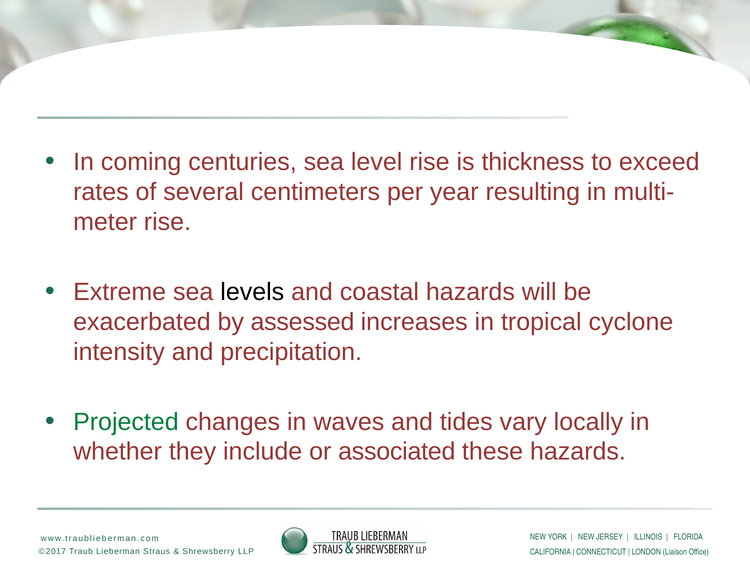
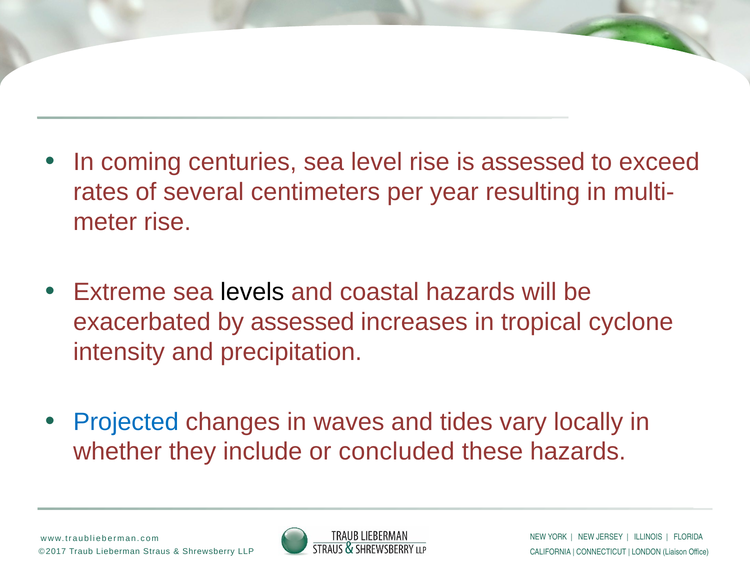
is thickness: thickness -> assessed (533, 162)
Projected colour: green -> blue (126, 422)
associated: associated -> concluded (397, 452)
